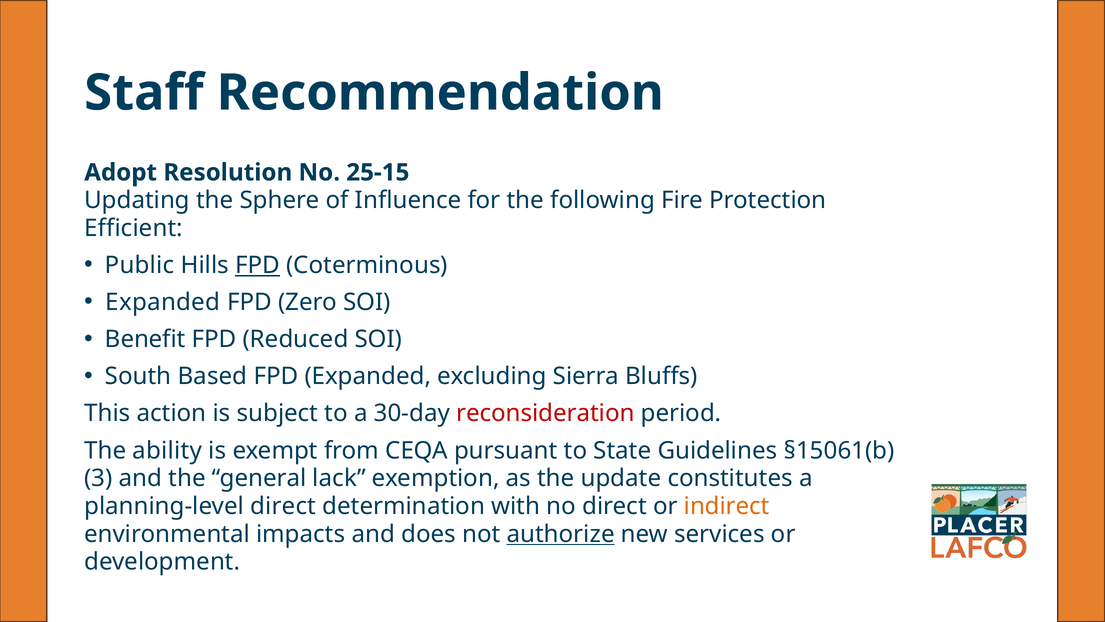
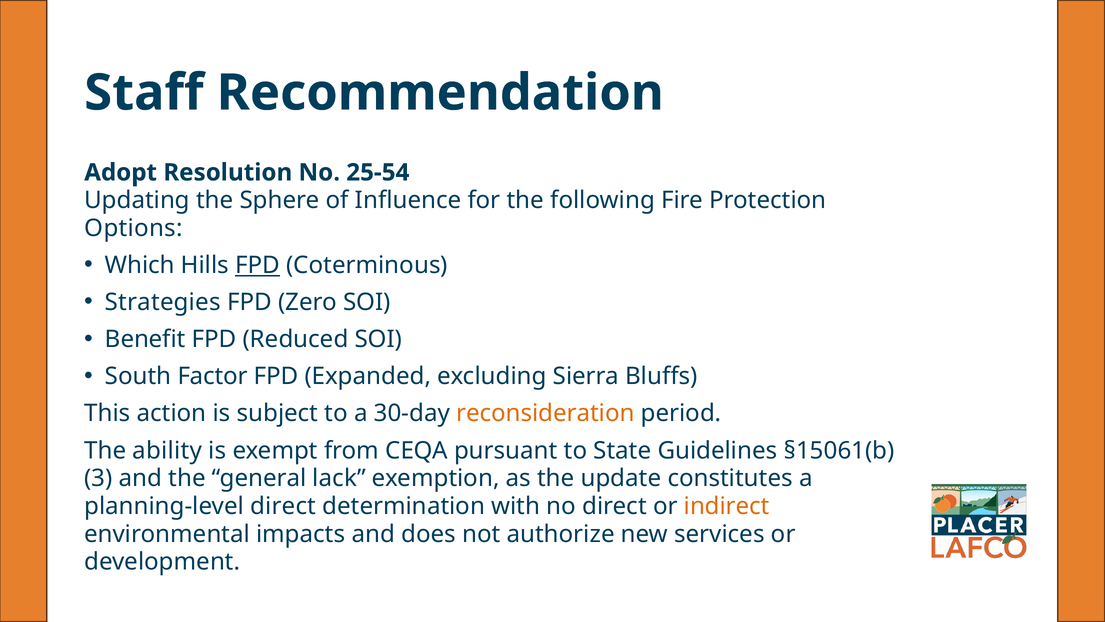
25-15: 25-15 -> 25-54 (378, 172)
Efficient: Efficient -> Options (133, 228)
Public: Public -> Which (140, 265)
Expanded: Expanded -> Strategies (163, 302)
Based: Based -> Factor (213, 376)
reconsideration colour: red -> orange (545, 413)
authorize underline: present -> none (561, 534)
